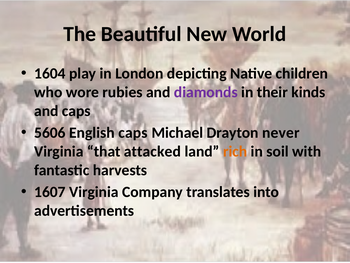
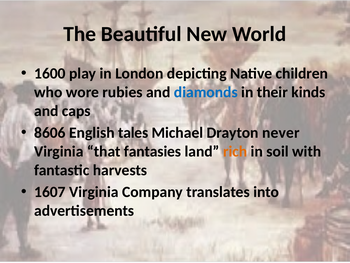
1604: 1604 -> 1600 (50, 73)
diamonds colour: purple -> blue (206, 92)
5606: 5606 -> 8606 (50, 133)
English caps: caps -> tales (133, 133)
attacked: attacked -> fantasies (153, 151)
